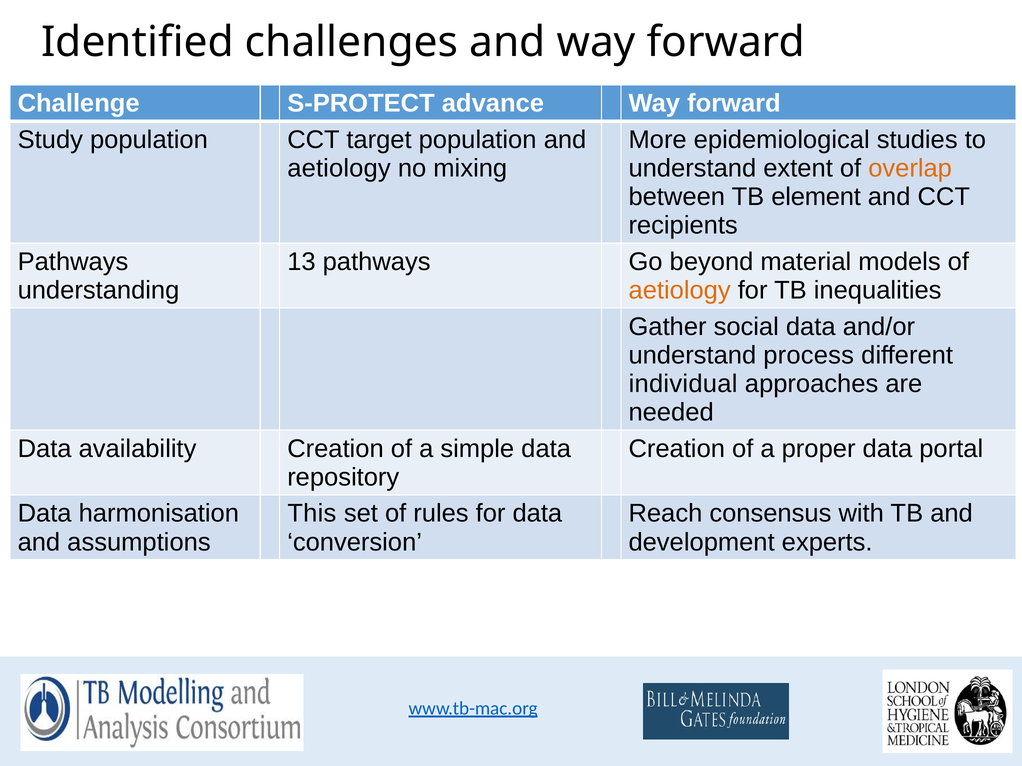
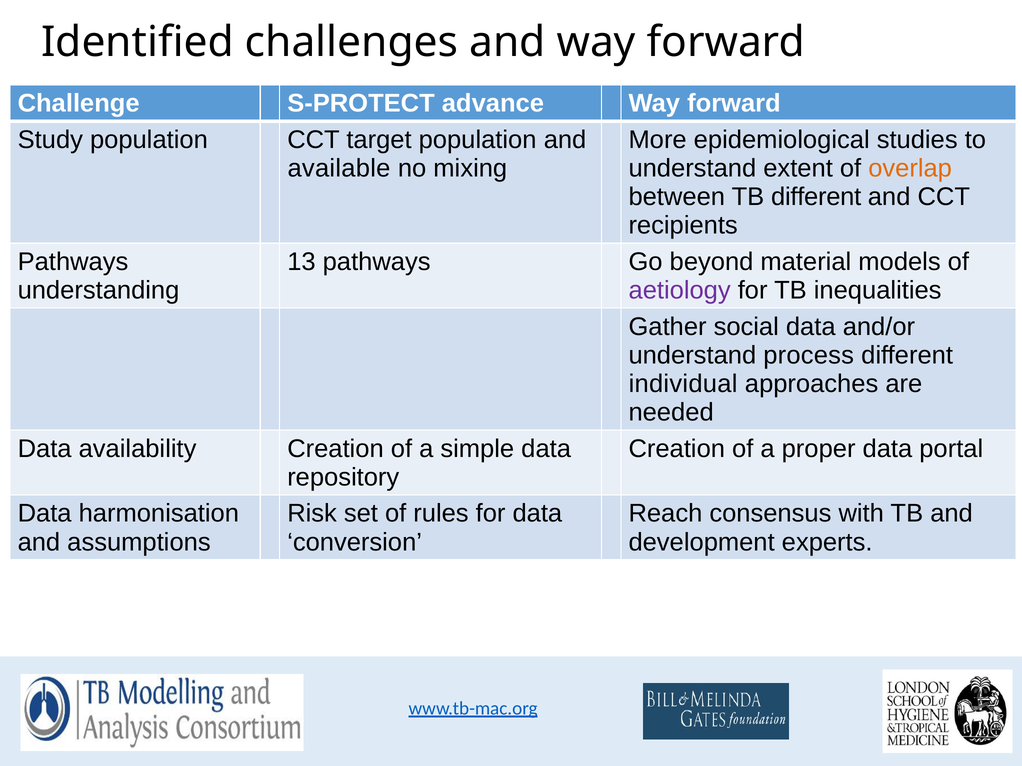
aetiology: aetiology -> available (339, 168)
TB element: element -> different (816, 197)
aetiology colour: orange -> purple (680, 291)
This: This -> Risk (312, 514)
